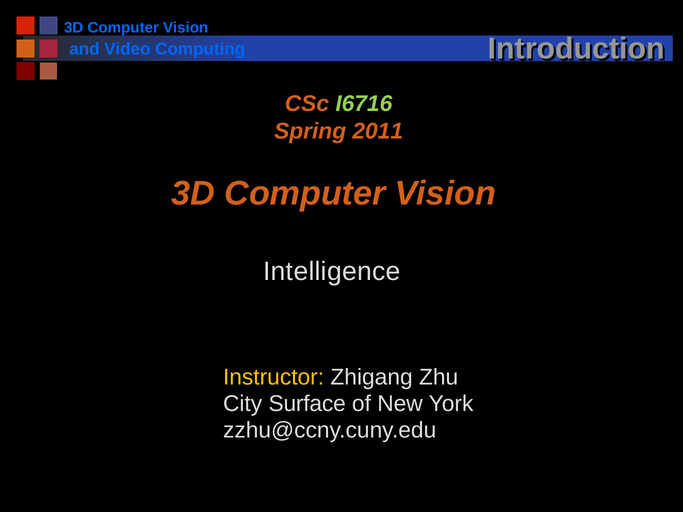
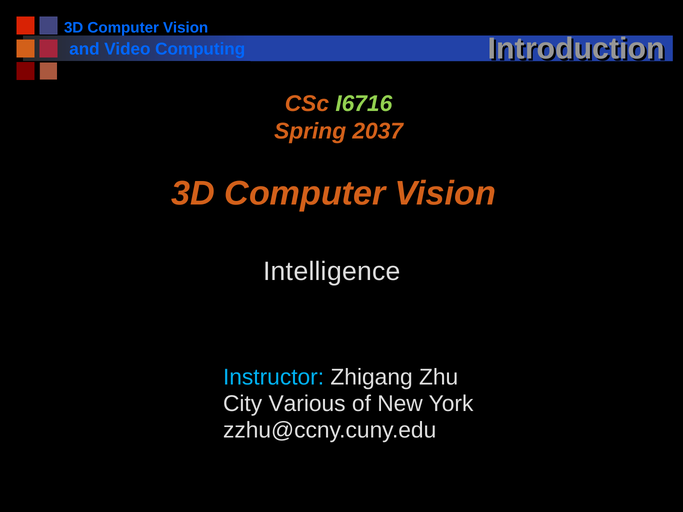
2011: 2011 -> 2037 (378, 131)
Instructor colour: yellow -> light blue (274, 378)
Surface: Surface -> Various (307, 404)
